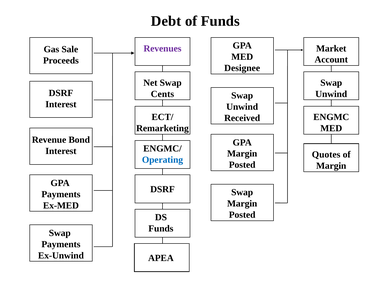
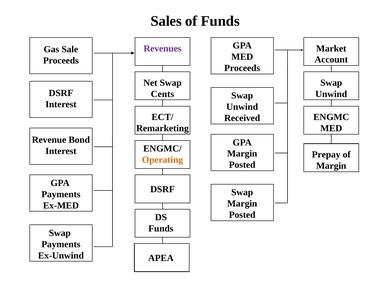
Debt: Debt -> Sales (166, 21)
Designee: Designee -> Proceeds (242, 68)
Quotes: Quotes -> Prepay (326, 155)
Operating colour: blue -> orange (162, 160)
